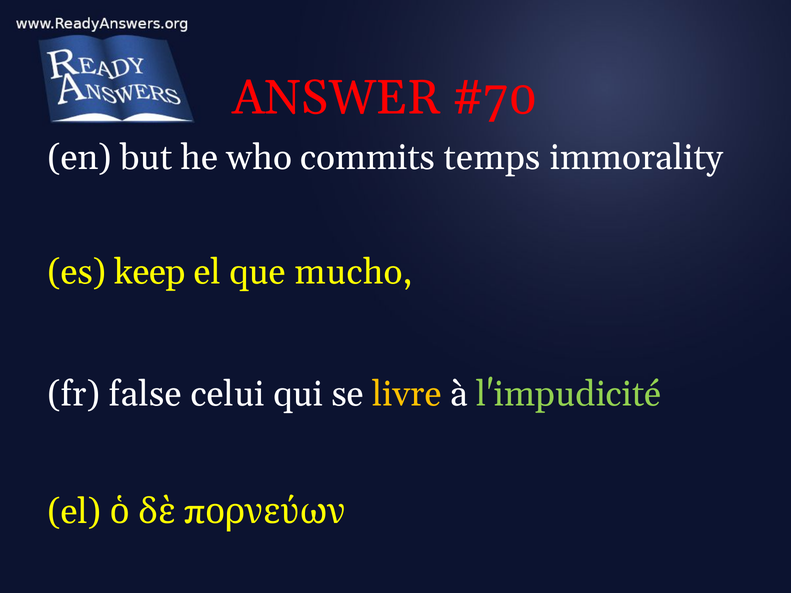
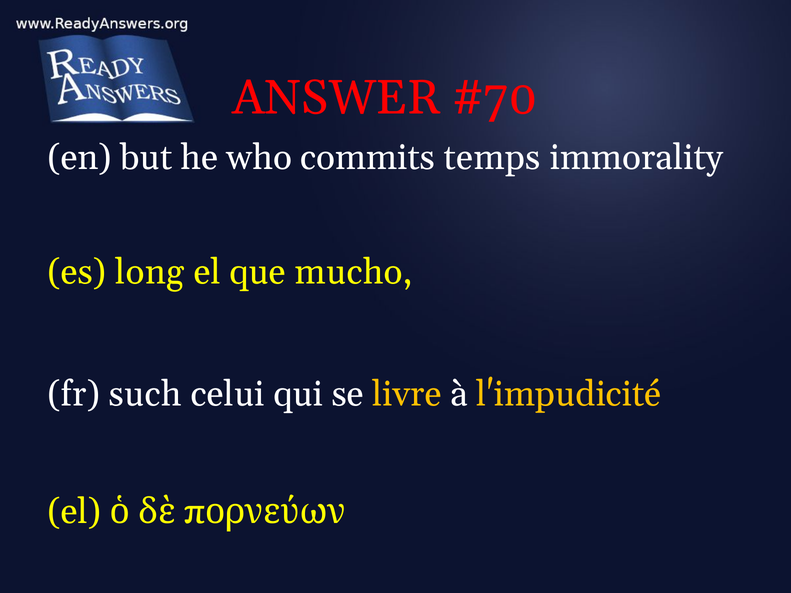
keep: keep -> long (150, 272)
false: false -> such (145, 394)
l'impudicité colour: light green -> yellow (569, 394)
